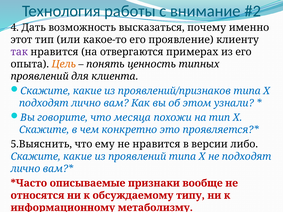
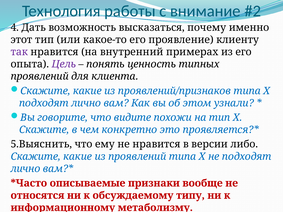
отвергаются: отвергаются -> внутренний (132, 52)
Цель colour: orange -> purple (64, 64)
месяца: месяца -> видите (133, 118)
